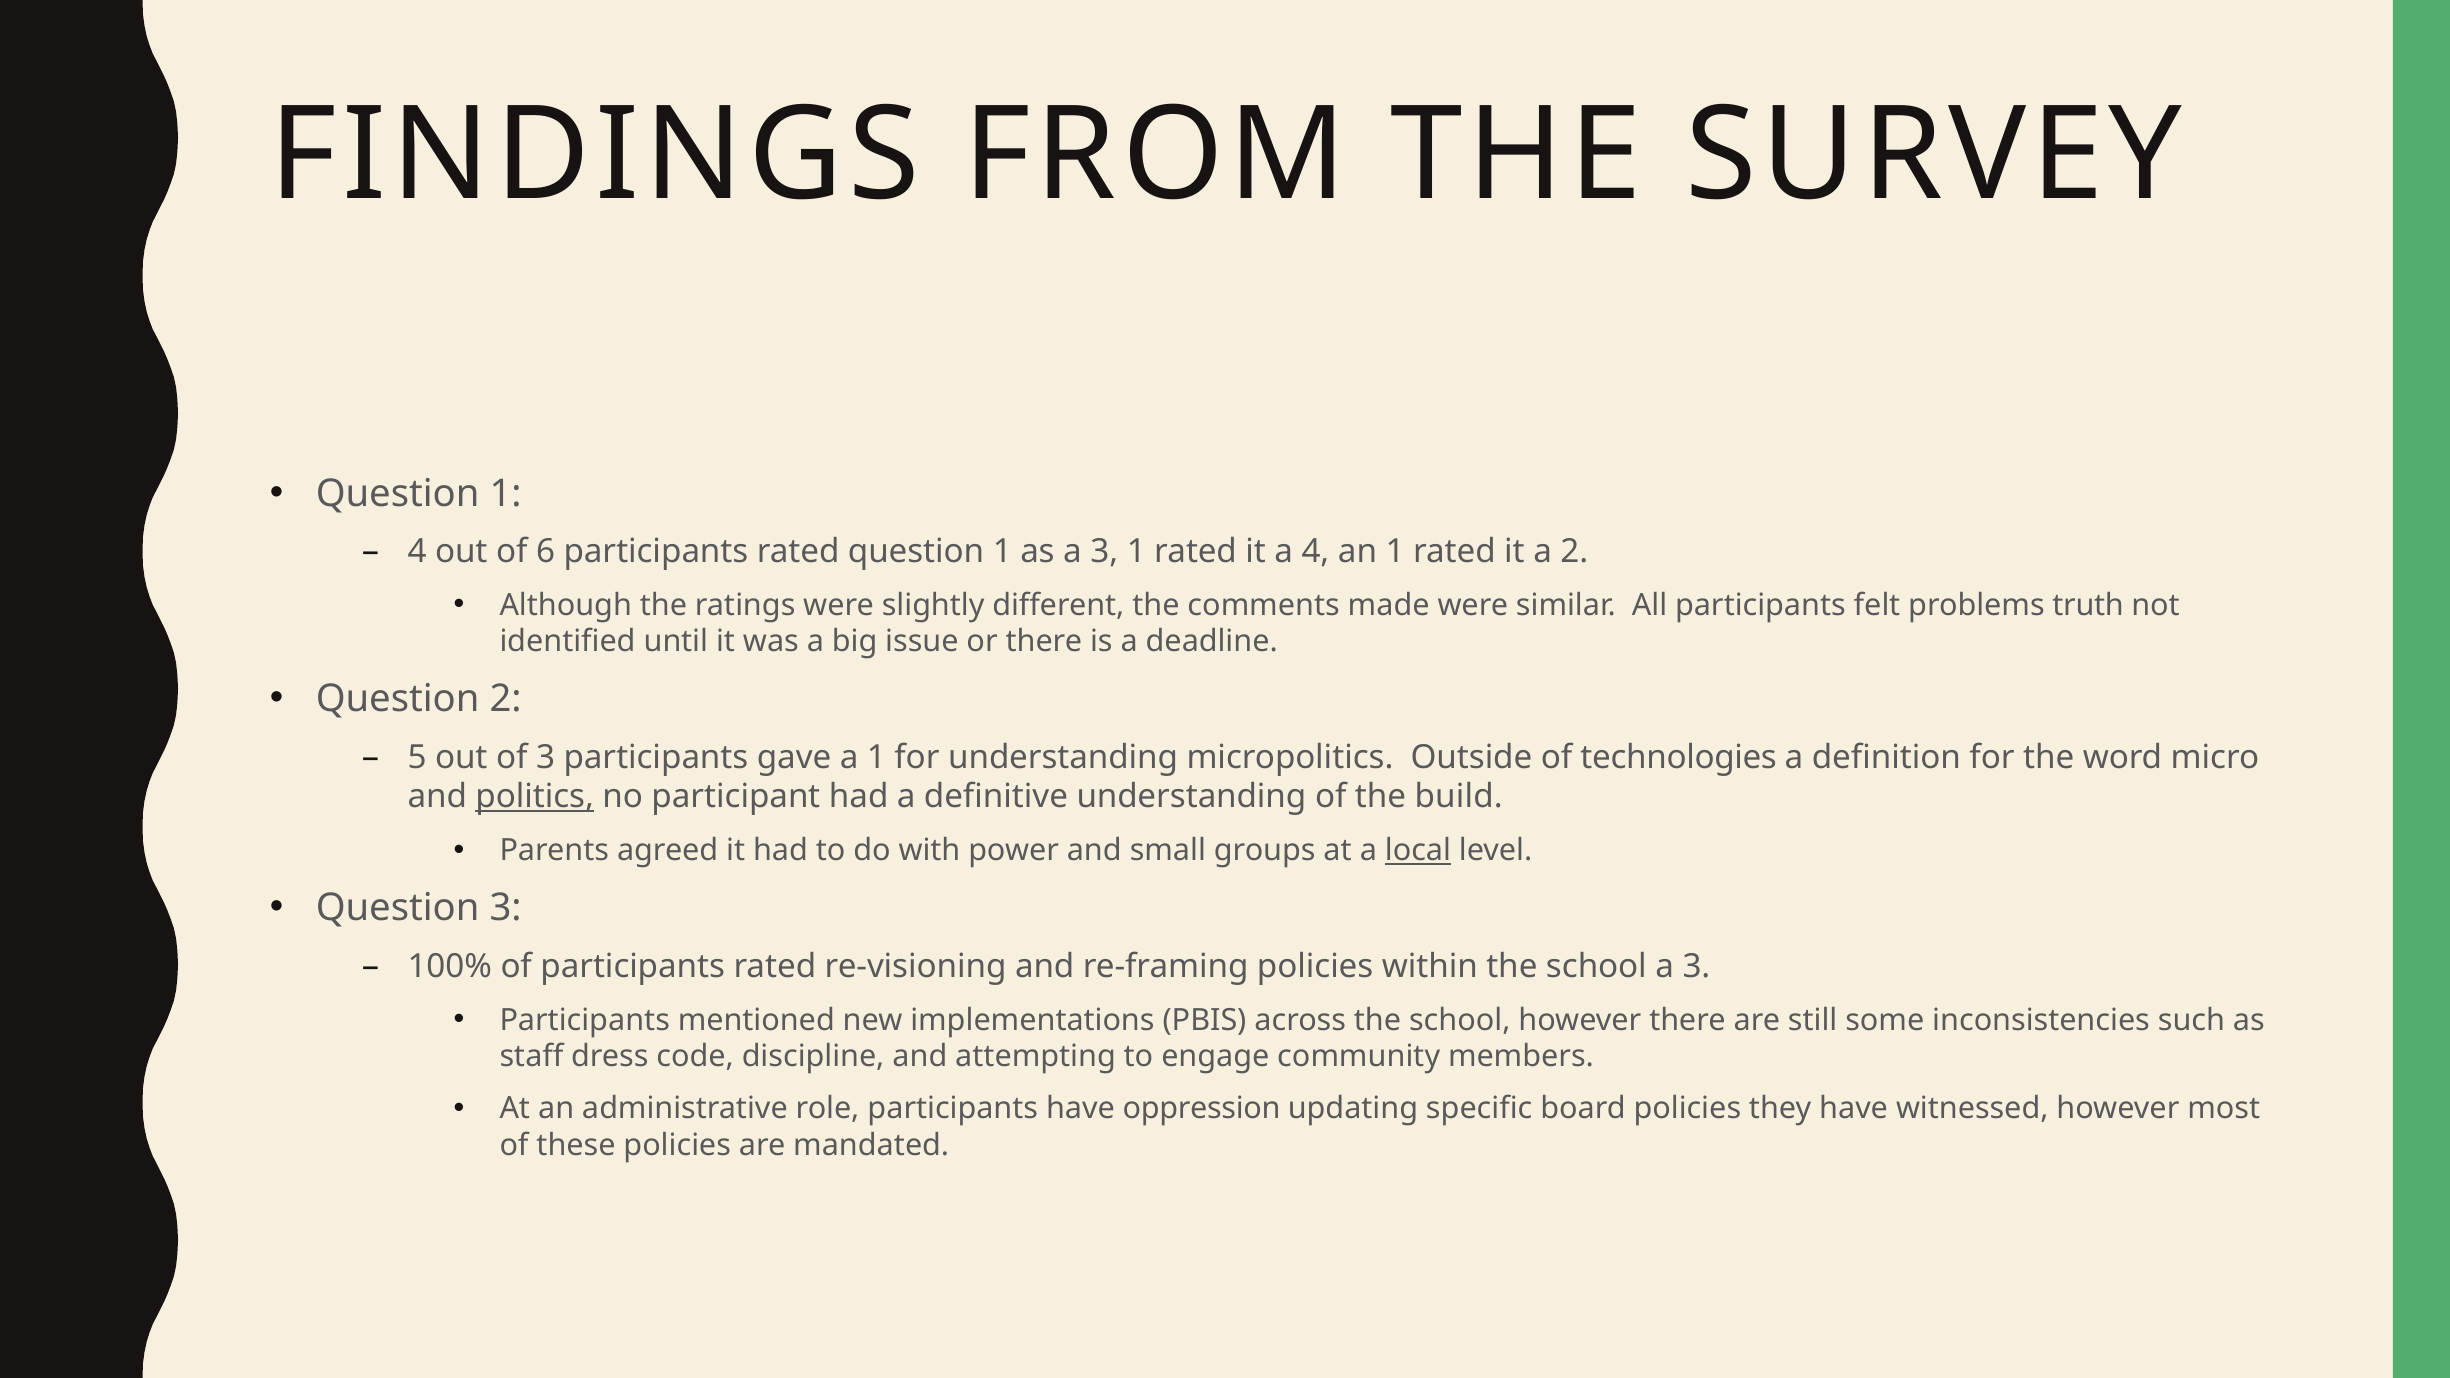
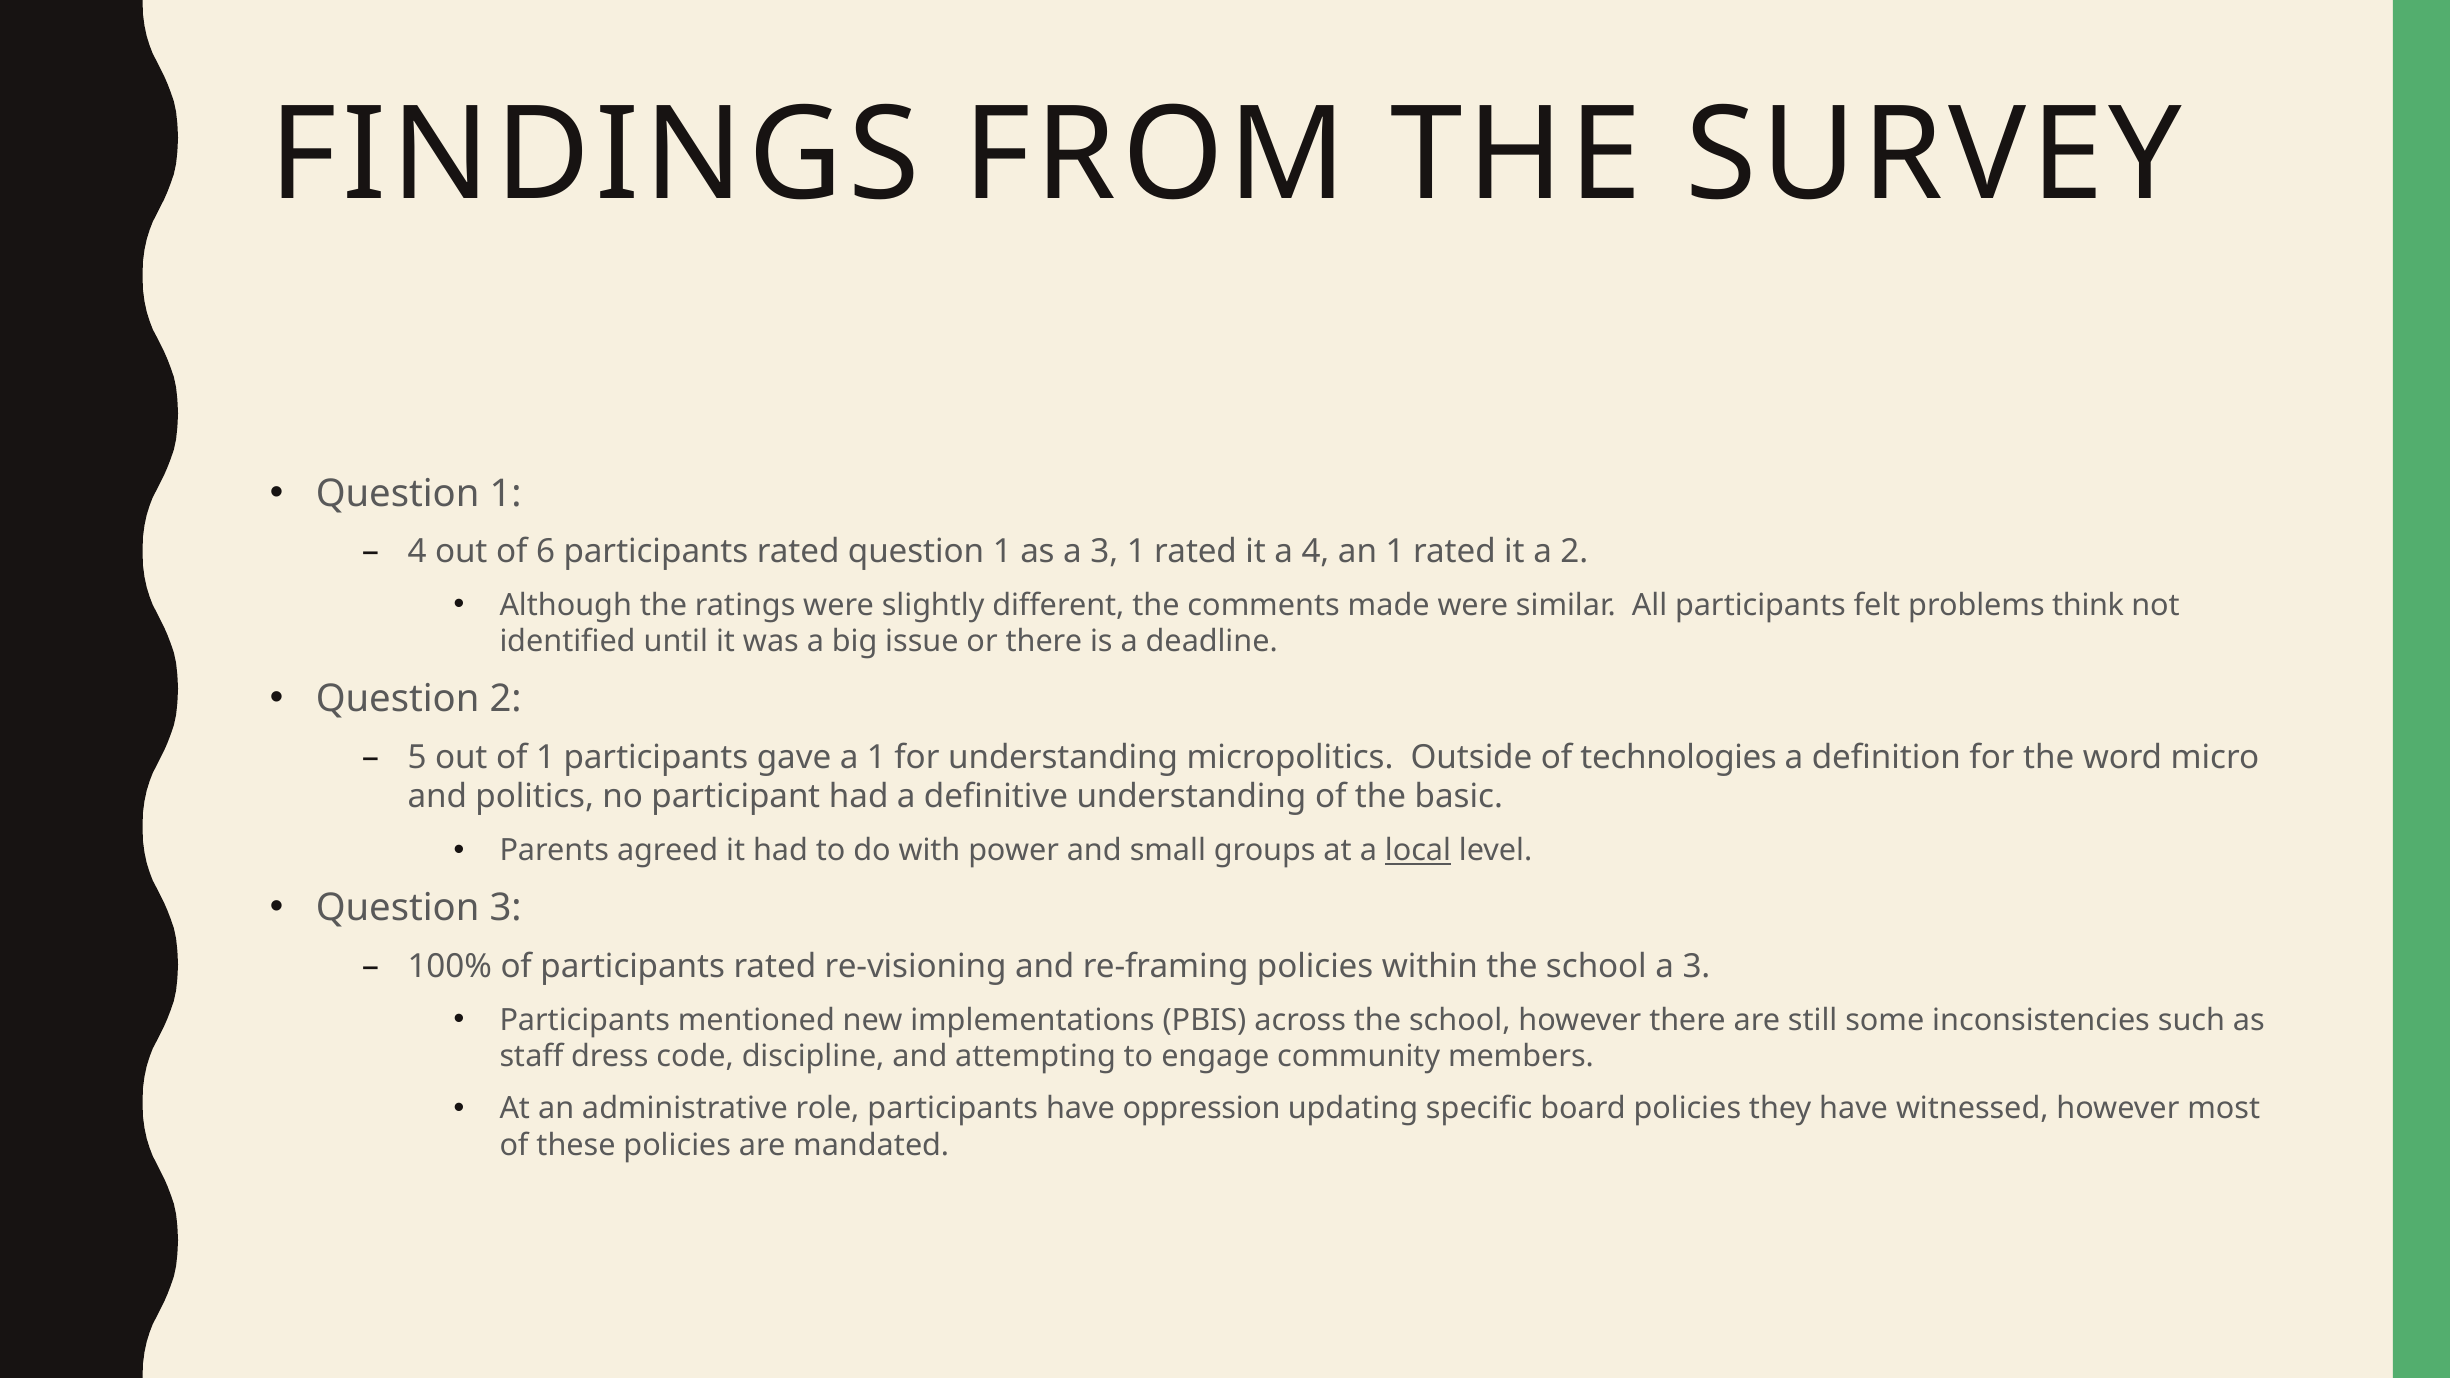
truth: truth -> think (2088, 606)
of 3: 3 -> 1 (546, 758)
politics underline: present -> none (535, 797)
build: build -> basic (1459, 797)
